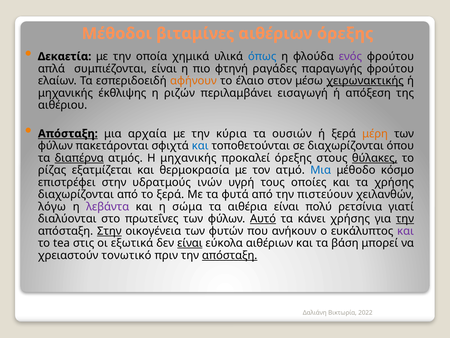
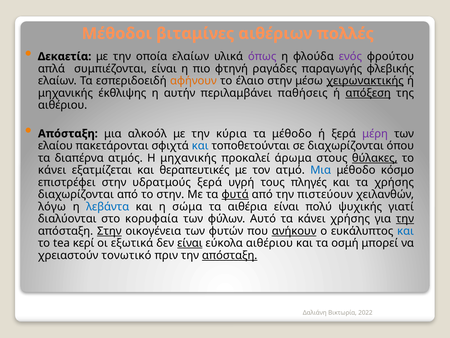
αιθέριων όρεξης: όρεξης -> πολλές (345, 34)
οποία χημικά: χημικά -> ελαίων (191, 56)
όπως colour: blue -> purple (262, 56)
παραγωγής φρούτου: φρούτου -> φλεβικής (390, 69)
έλαιο στον: στον -> στην (280, 81)
ριζών: ριζών -> αυτήν (180, 93)
εισαγωγή: εισαγωγή -> παθήσεις (303, 93)
απόξεση underline: none -> present (368, 93)
Απόσταξη underline: present -> none (68, 133)
αρχαία: αρχαία -> αλκοόλ (147, 133)
τα ουσιών: ουσιών -> μέθοδο (292, 133)
μέρη colour: orange -> purple (375, 133)
φύλων: φύλων -> ελαίου (55, 146)
διαπέρνα underline: present -> none (79, 158)
προκαλεί όρεξης: όρεξης -> άρωμα (293, 158)
ρίζας: ρίζας -> κάνει (52, 170)
θερμοκρασία: θερμοκρασία -> θεραπευτικές (195, 170)
υδρατμούς ινών: ινών -> ξερά (210, 182)
οποίες: οποίες -> πληγές (309, 182)
το ξερά: ξερά -> στην (170, 194)
φυτά underline: none -> present (235, 194)
λεβάντα colour: purple -> blue (108, 206)
ρετσίνια: ρετσίνια -> ψυχικής (360, 206)
πρωτεΐνες: πρωτεΐνες -> κορυφαία (152, 219)
Αυτό underline: present -> none (263, 219)
ανήκουν underline: none -> present (294, 231)
και colour: purple -> blue (406, 231)
στις: στις -> κερί (84, 243)
εύκολα αιθέριων: αιθέριων -> αιθέριου (269, 243)
βάση: βάση -> οσμή (345, 243)
